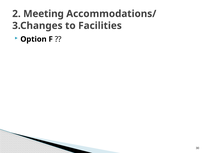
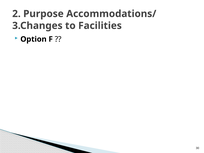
Meeting: Meeting -> Purpose (43, 14)
